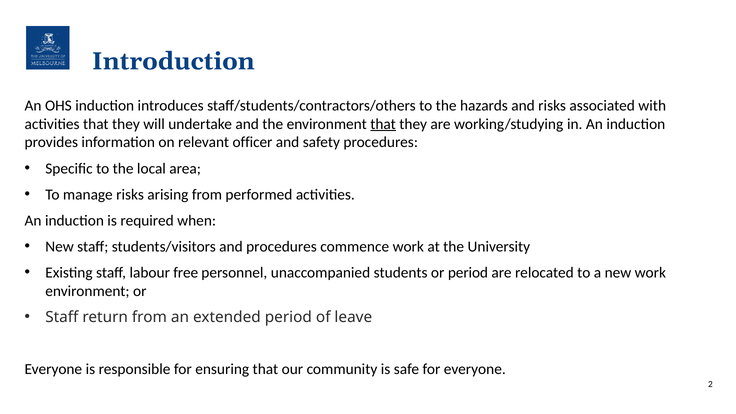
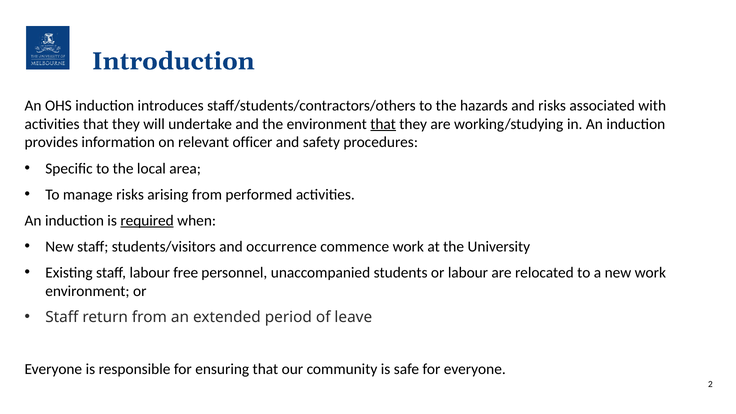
required underline: none -> present (147, 221)
and procedures: procedures -> occurrence (281, 247)
or period: period -> labour (468, 273)
